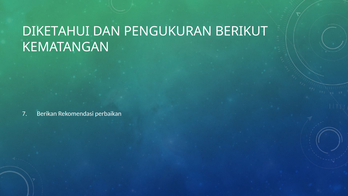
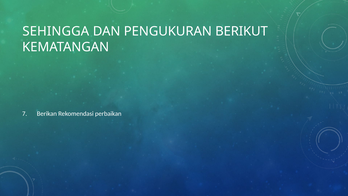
DIKETAHUI: DIKETAHUI -> SEHINGGA (56, 31)
